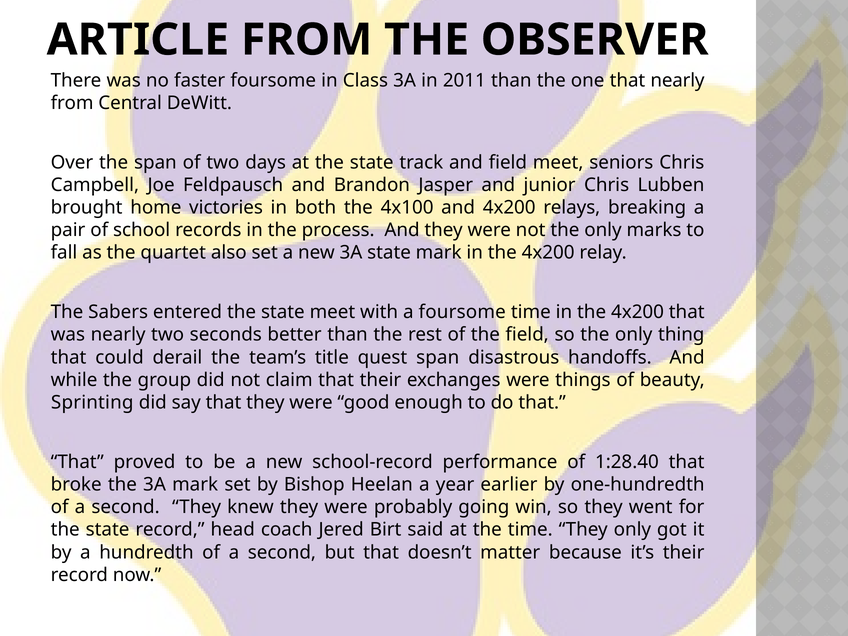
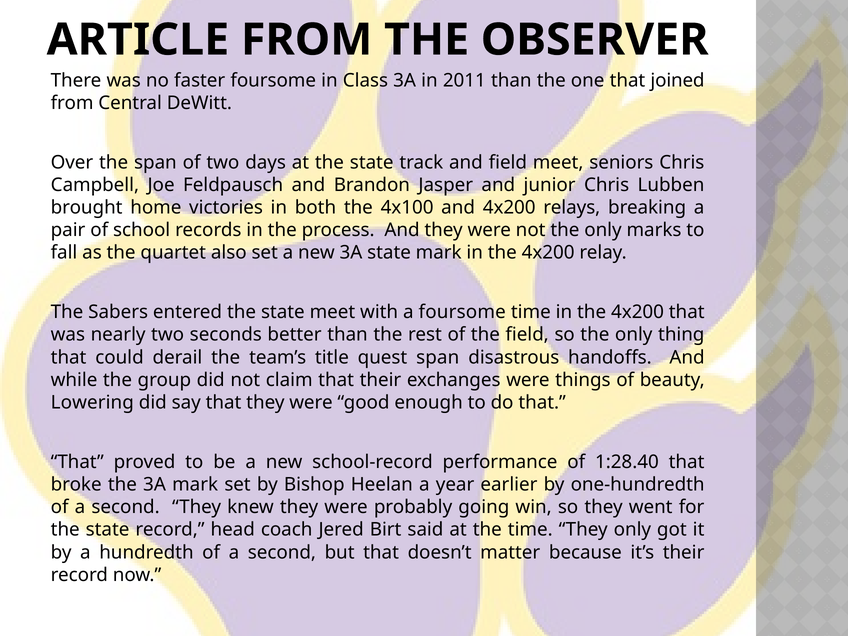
that nearly: nearly -> joined (678, 80)
Sprinting: Sprinting -> Lowering (92, 403)
